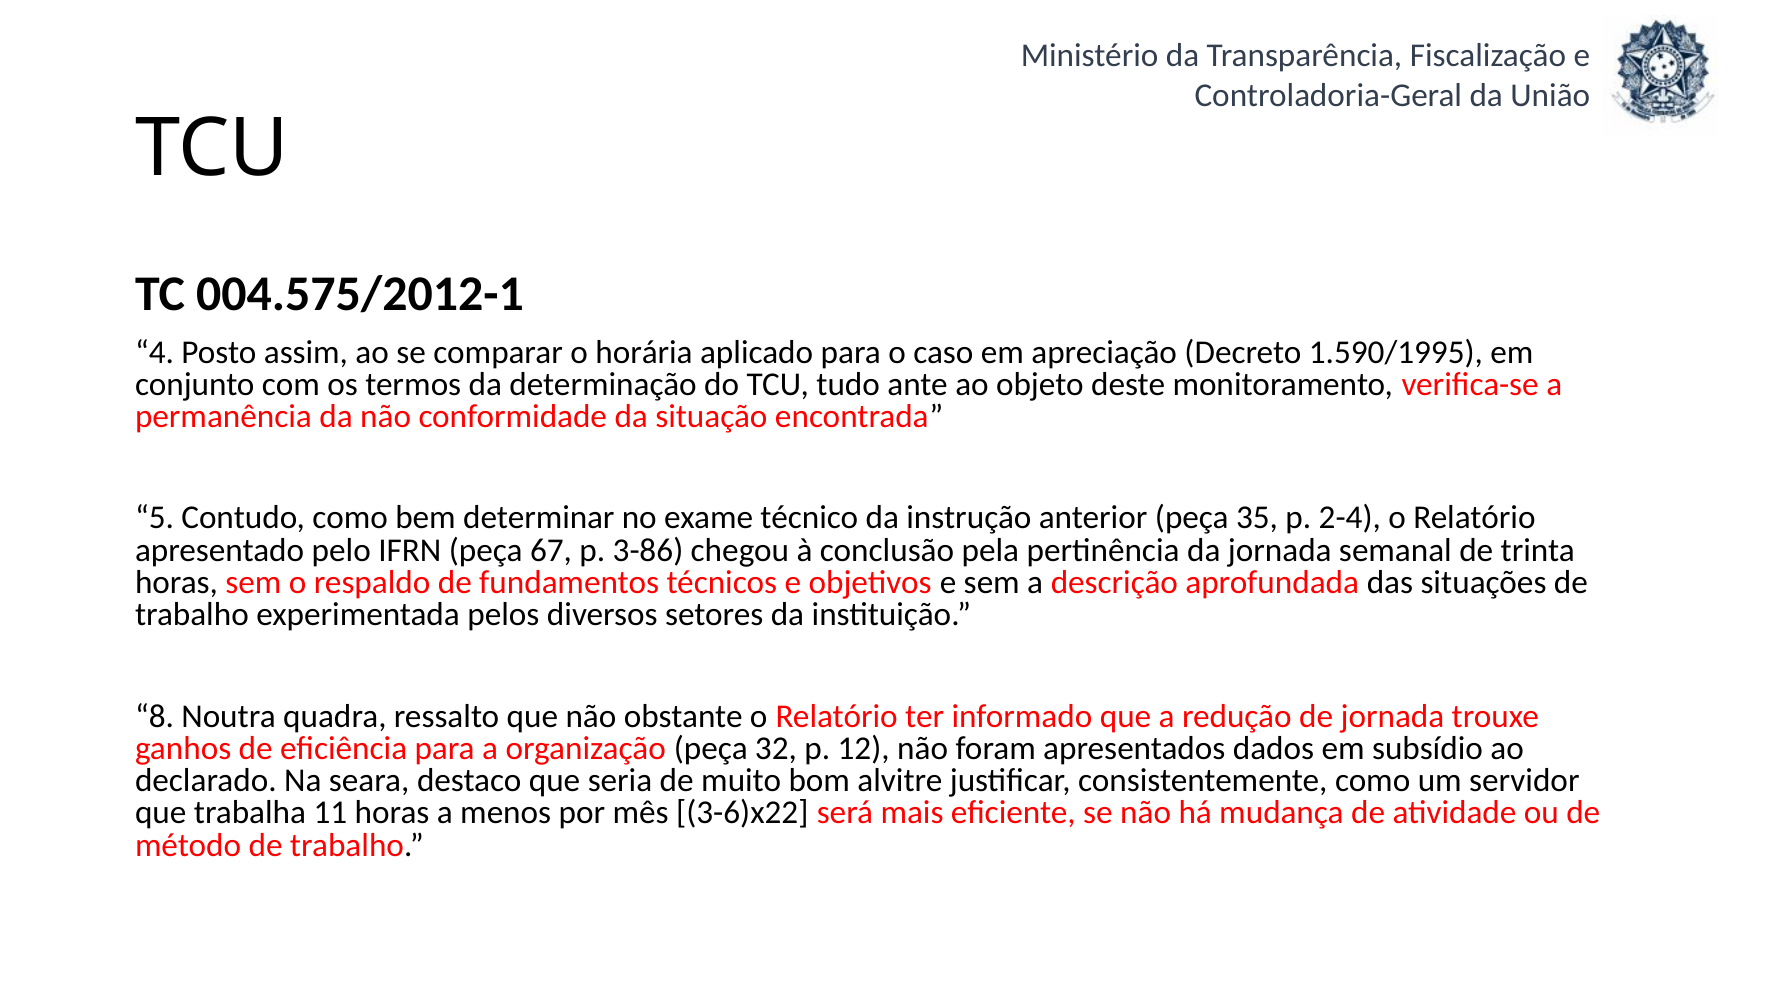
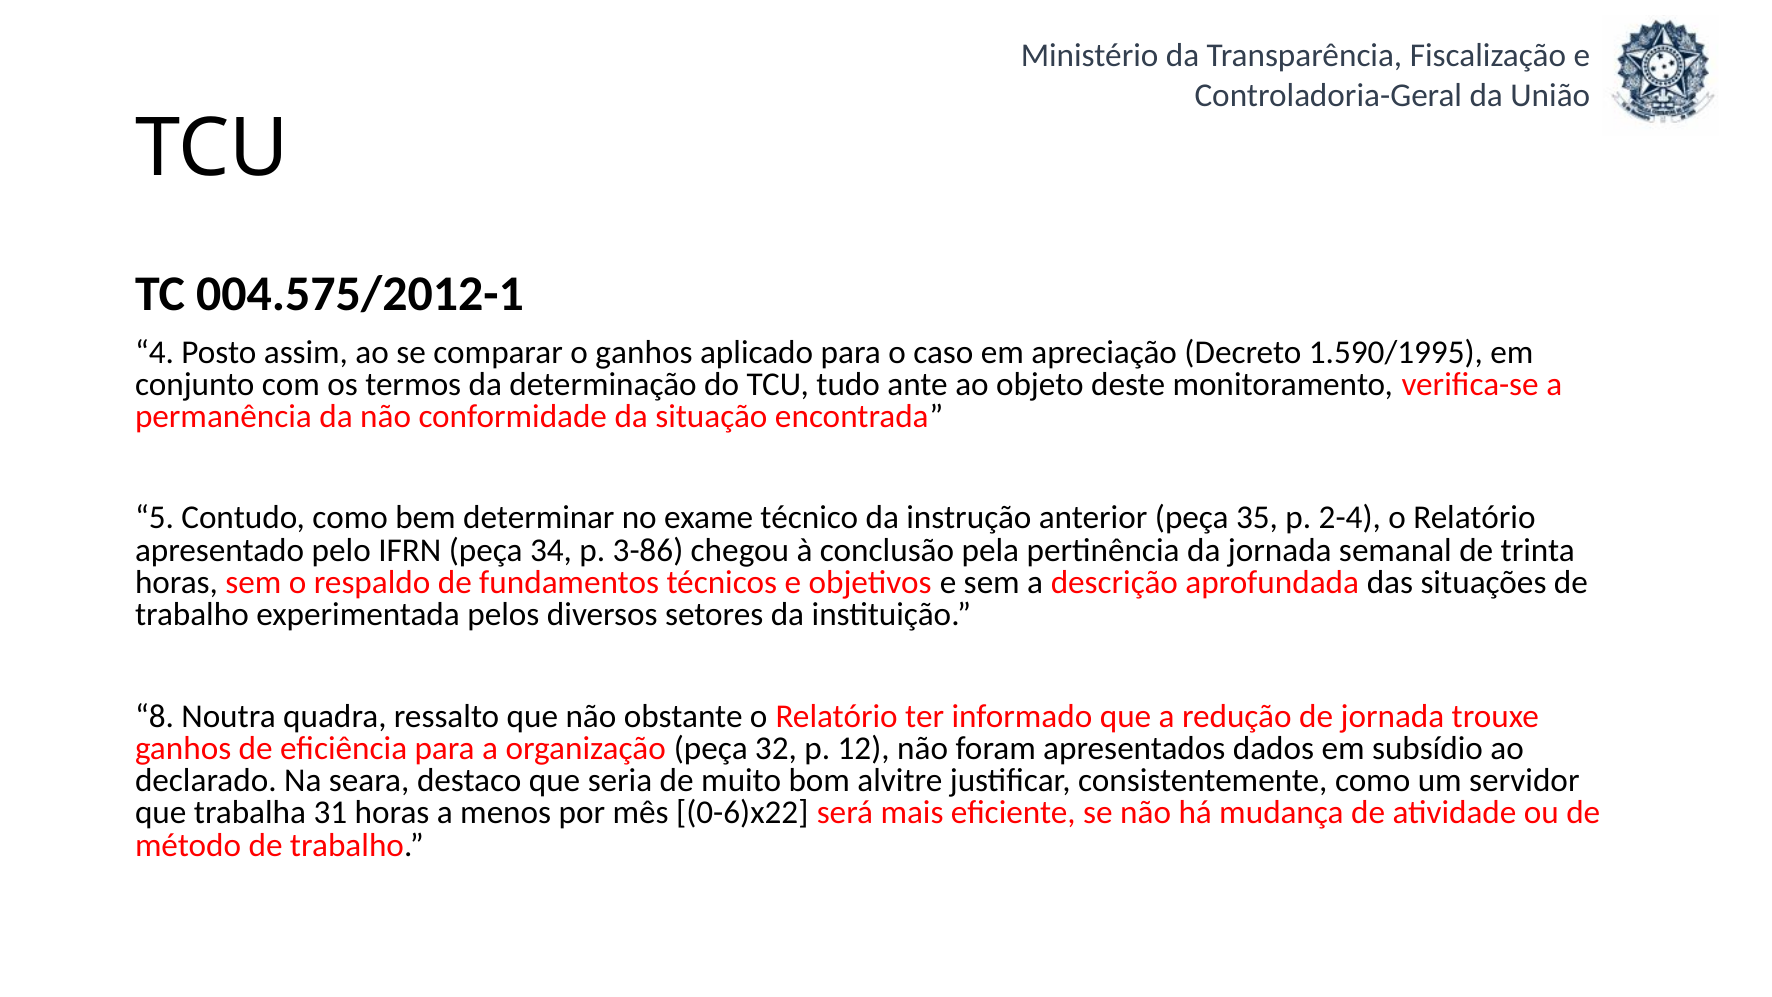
o horária: horária -> ganhos (644, 352)
67: 67 -> 34 (551, 550)
11: 11 -> 31 (330, 813)
3-6)x22: 3-6)x22 -> 0-6)x22 (742, 813)
